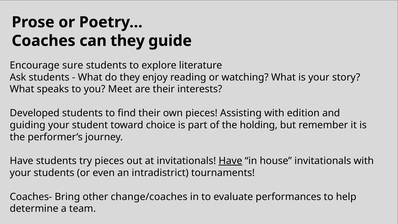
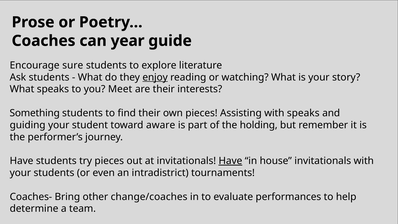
can they: they -> year (128, 41)
enjoy underline: none -> present (155, 77)
Developed: Developed -> Something (35, 113)
with edition: edition -> speaks (303, 113)
choice: choice -> aware (161, 125)
